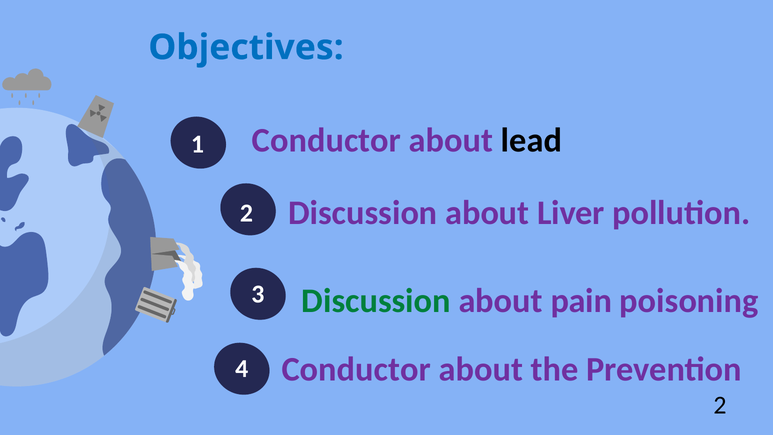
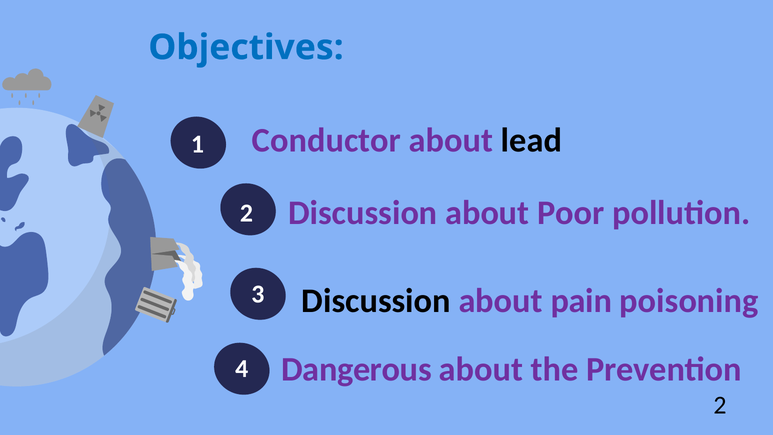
Liver: Liver -> Poor (571, 213)
Discussion colour: green -> black (376, 301)
Conductor: Conductor -> Dangerous (356, 369)
